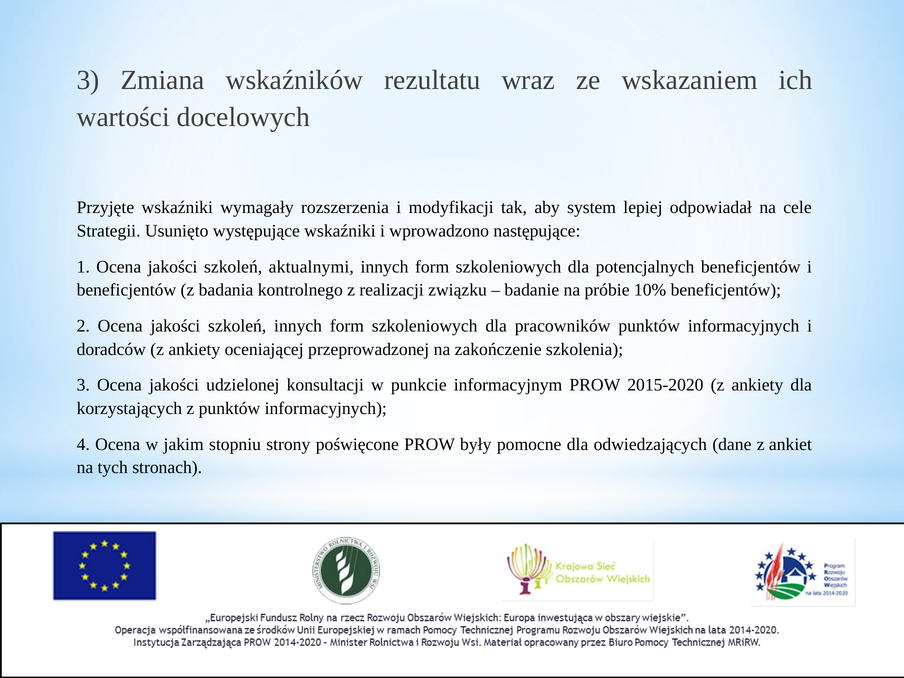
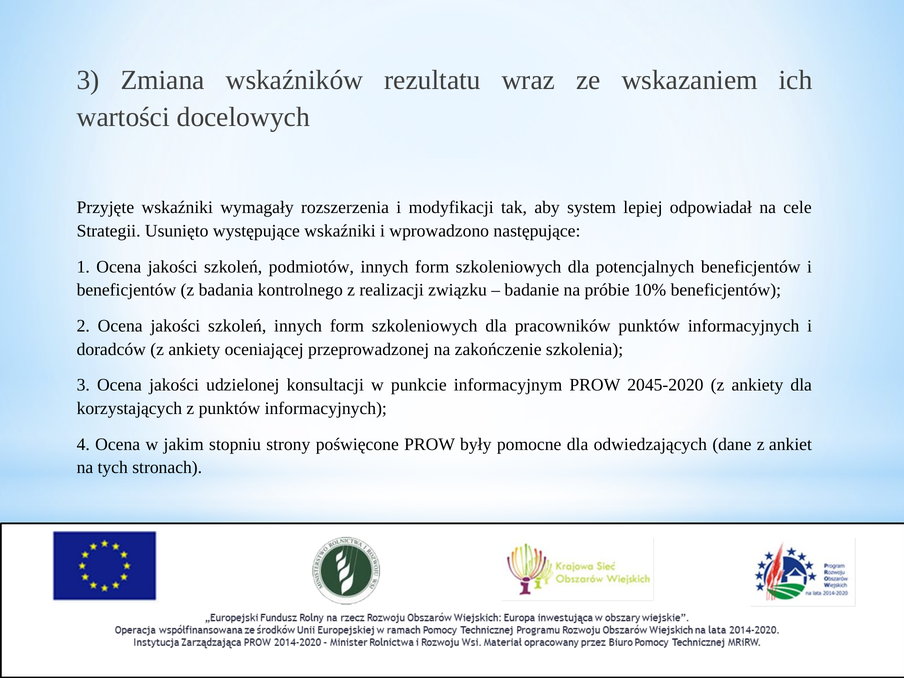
aktualnymi: aktualnymi -> podmiotów (311, 267)
2015-2020: 2015-2020 -> 2045-2020 (665, 385)
